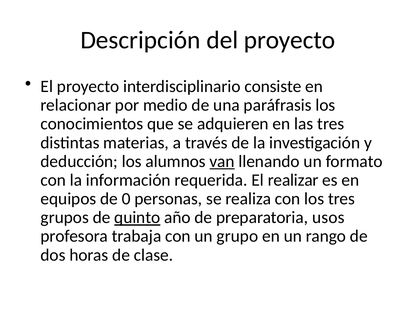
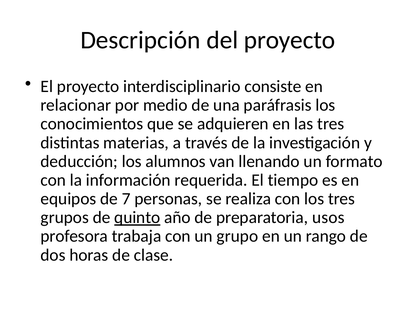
van underline: present -> none (222, 161)
realizar: realizar -> tiempo (293, 180)
0: 0 -> 7 (126, 199)
